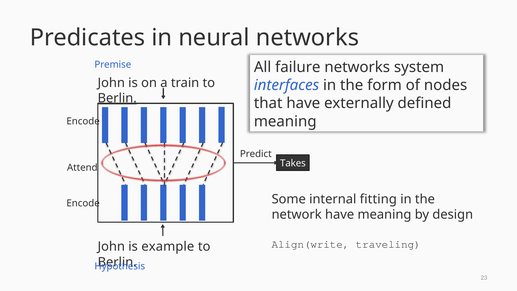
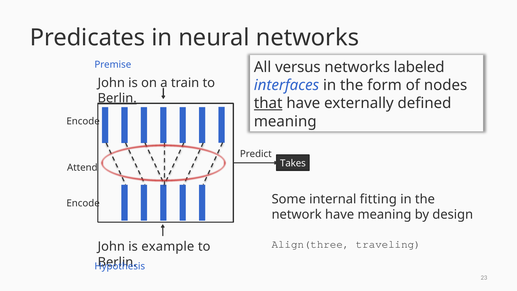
failure: failure -> versus (298, 67)
system: system -> labeled (419, 67)
that underline: none -> present (268, 103)
Align(write: Align(write -> Align(three (310, 244)
